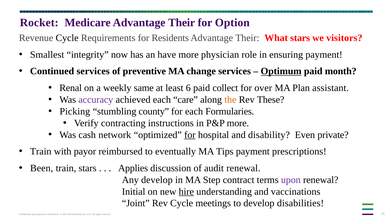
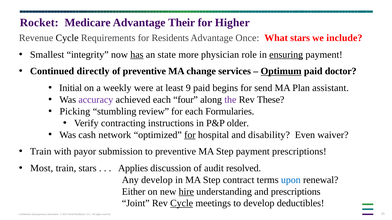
Option: Option -> Higher (232, 23)
Their: Their -> Once (247, 38)
visitors: visitors -> include (344, 38)
has underline: none -> present (137, 55)
have: have -> state (167, 55)
ensuring underline: none -> present (286, 55)
Continued services: services -> directly (93, 71)
month: month -> doctor (341, 71)
Renal: Renal -> Initial (71, 88)
same: same -> were (144, 88)
6: 6 -> 9 (188, 88)
collect: collect -> begins (225, 88)
over: over -> send (263, 88)
care: care -> four (186, 100)
the colour: orange -> purple (230, 100)
county: county -> review (154, 112)
P&P more: more -> older (238, 123)
private: private -> waiver (333, 135)
reimbursed: reimbursed -> submission (121, 152)
to eventually: eventually -> preventive (176, 152)
Tips: Tips -> Step (225, 152)
Been: Been -> Most (42, 168)
audit renewal: renewal -> resolved (244, 168)
upon colour: purple -> blue (291, 180)
Initial: Initial -> Either (134, 192)
and vaccinations: vaccinations -> prescriptions (296, 192)
Cycle underline: none -> present (182, 204)
disabilities: disabilities -> deductibles (301, 204)
